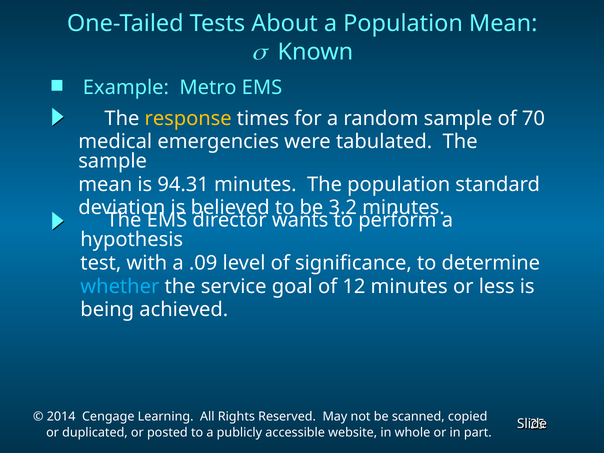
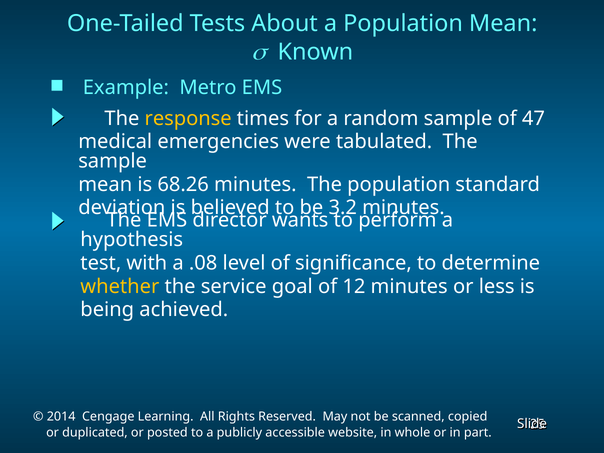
70: 70 -> 47 (533, 118)
94.31: 94.31 -> 68.26 (183, 184)
.09: .09 -> .08 (203, 263)
whether colour: light blue -> yellow (120, 286)
